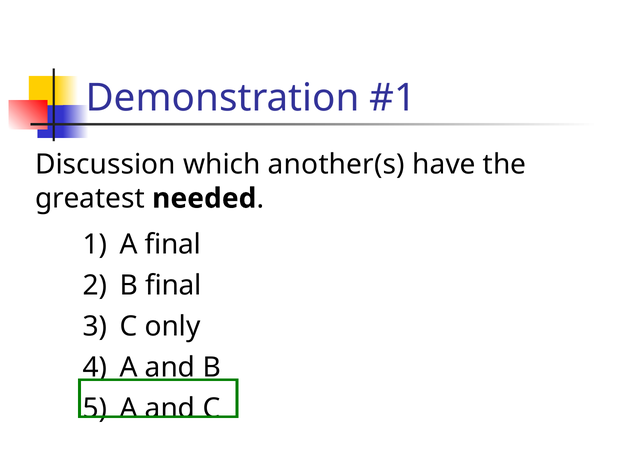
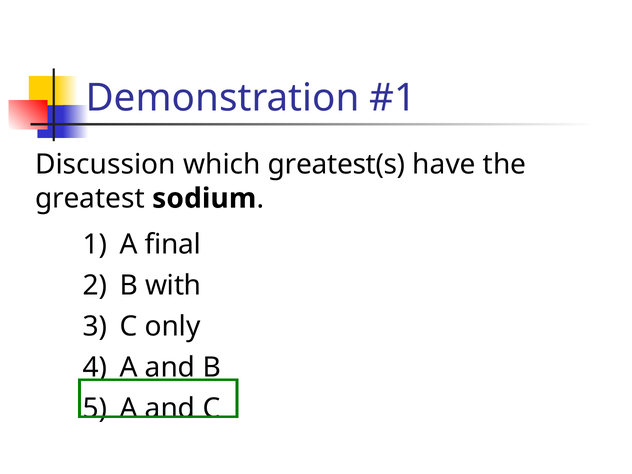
another(s: another(s -> greatest(s (337, 165)
needed: needed -> sodium (204, 198)
B final: final -> with (173, 286)
